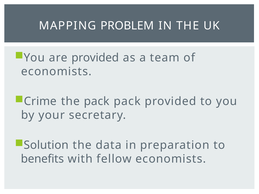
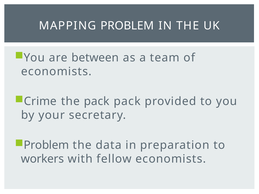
are provided: provided -> between (95, 58)
Solution: Solution -> Problem (46, 145)
benefits: benefits -> workers (42, 159)
